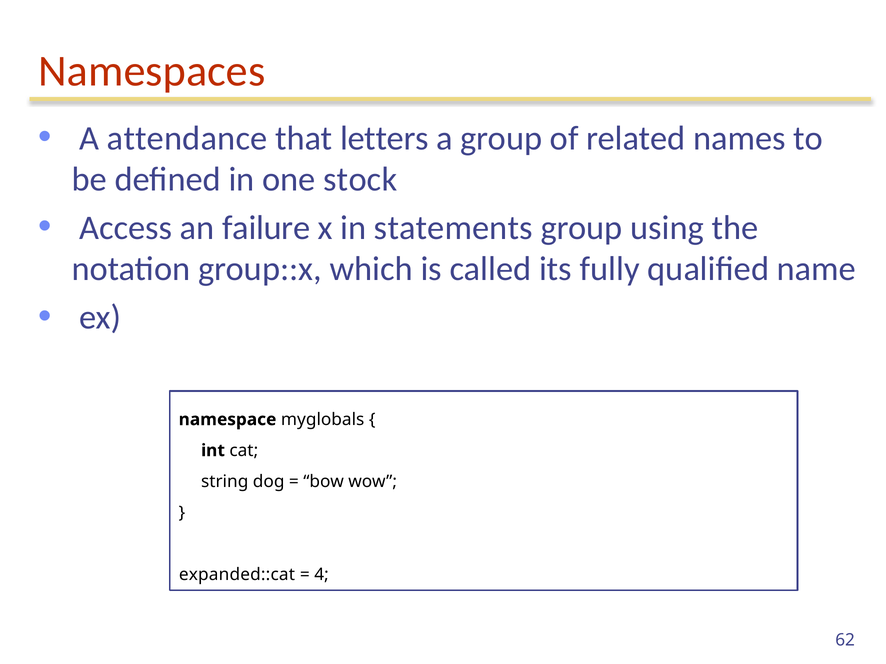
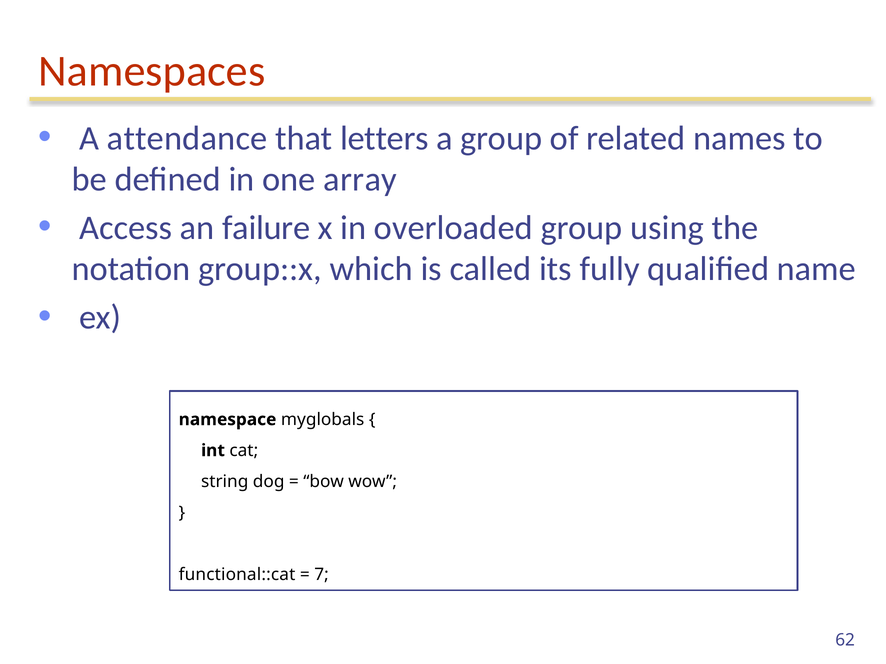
stock: stock -> array (360, 180)
statements: statements -> overloaded (453, 228)
expanded::cat: expanded::cat -> functional::cat (237, 575)
4: 4 -> 7 (322, 575)
